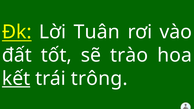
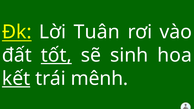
tốt underline: none -> present (56, 55)
trào: trào -> sinh (129, 55)
trông: trông -> mênh (99, 79)
